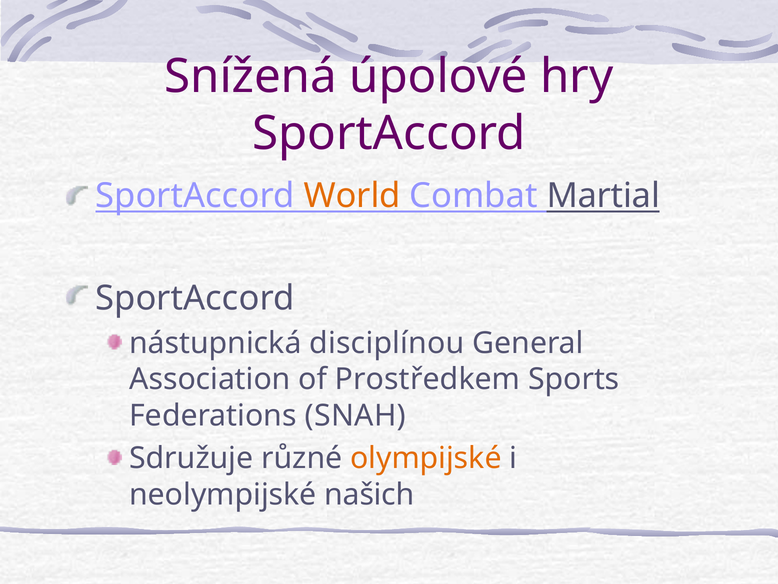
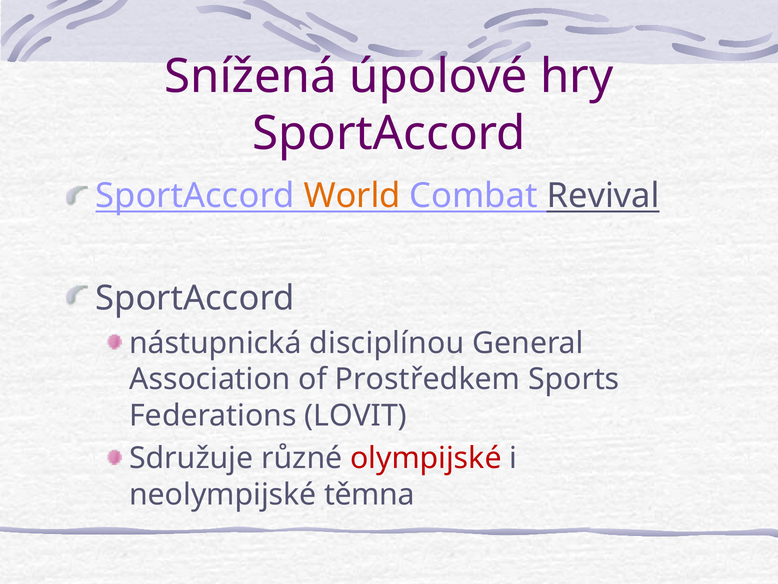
Martial: Martial -> Revival (603, 196)
SNAH: SNAH -> LOVIT (356, 415)
olympijské colour: orange -> red (426, 458)
našich: našich -> těmna (369, 494)
